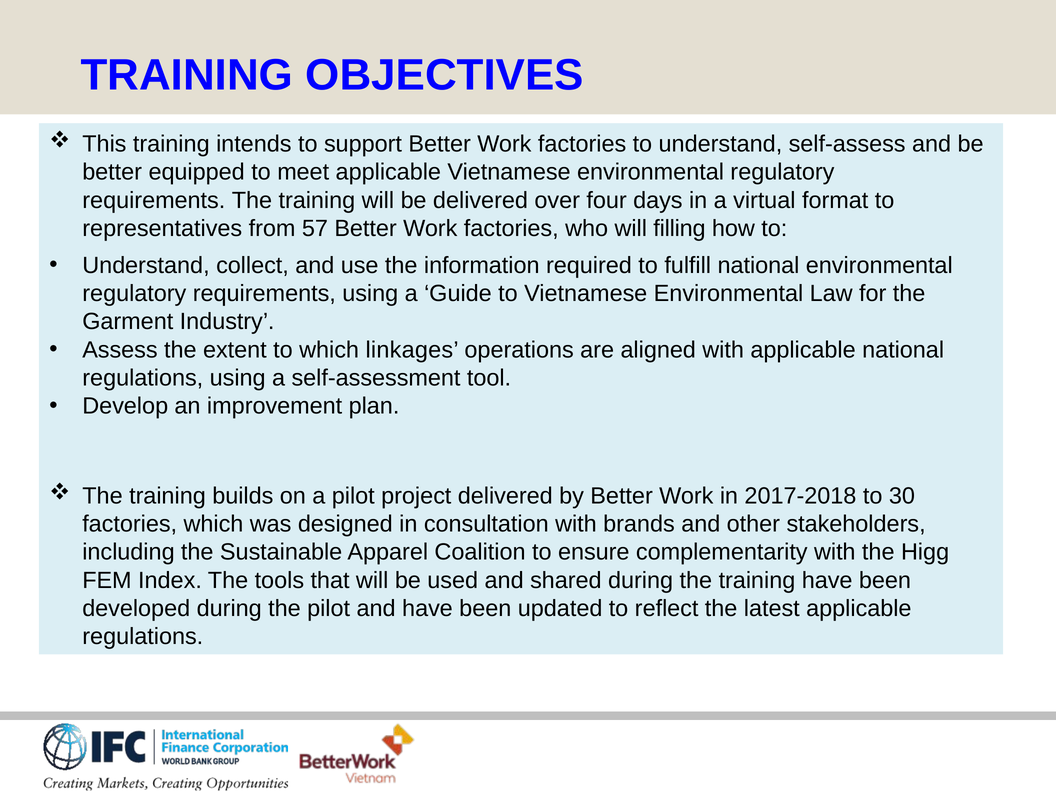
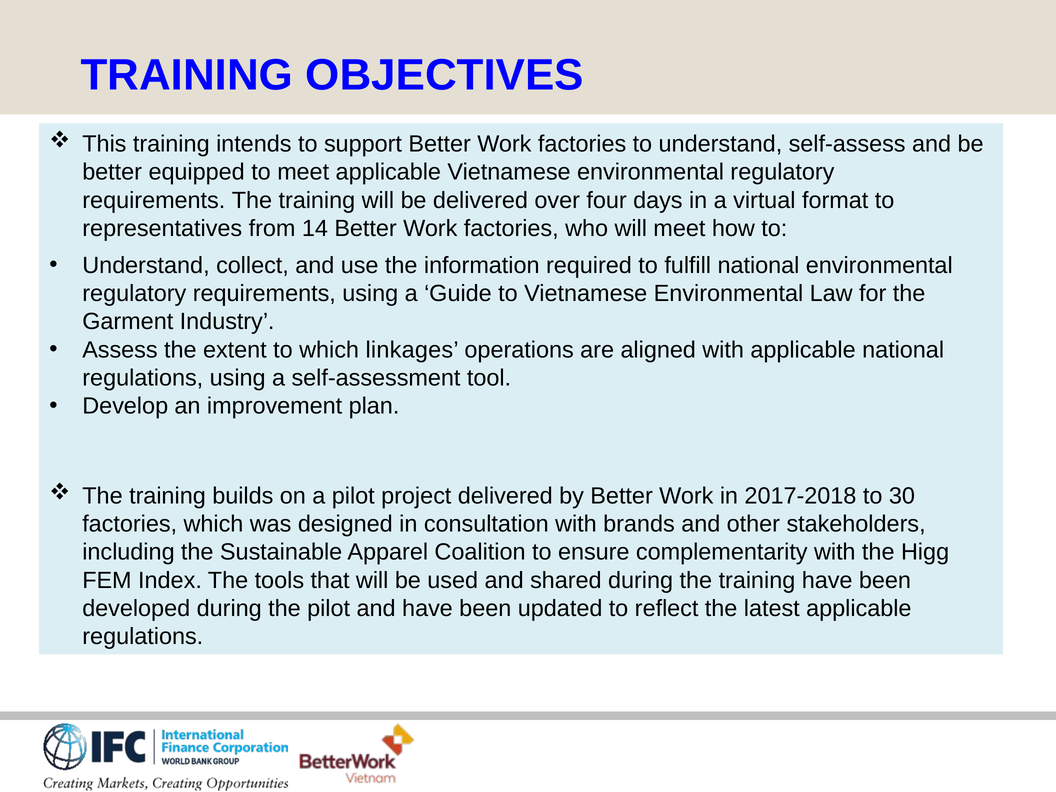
57: 57 -> 14 (315, 228)
will filling: filling -> meet (679, 228)
